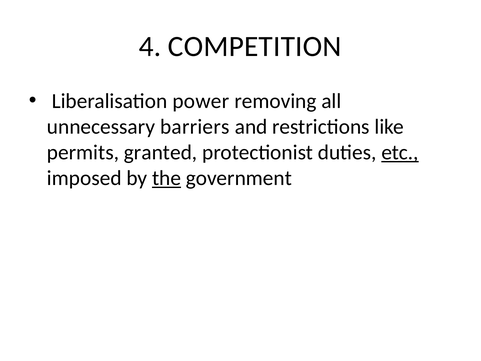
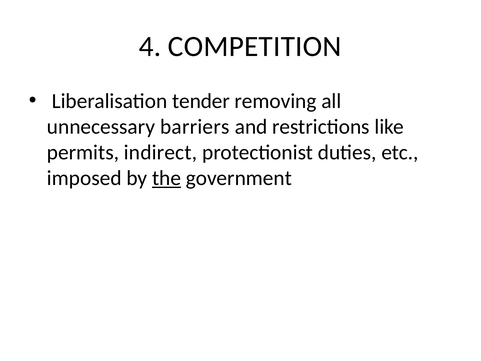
power: power -> tender (201, 101)
granted: granted -> indirect (161, 152)
etc underline: present -> none (400, 152)
